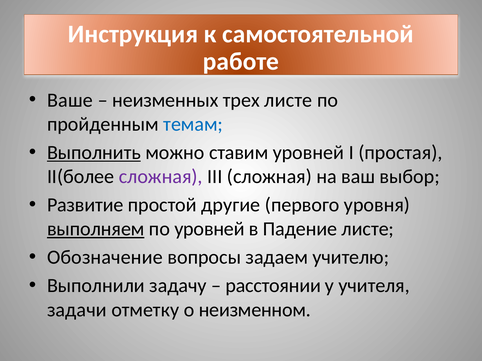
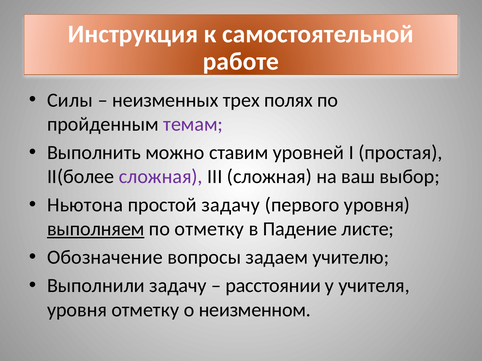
Ваше: Ваше -> Силы (70, 100)
трех листе: листе -> полях (288, 100)
темам colour: blue -> purple (193, 124)
Выполнить underline: present -> none (94, 153)
Развитие: Развитие -> Ньютона (85, 205)
простой другие: другие -> задачу (231, 205)
по уровней: уровней -> отметку (209, 229)
задачи: задачи -> уровня (77, 310)
